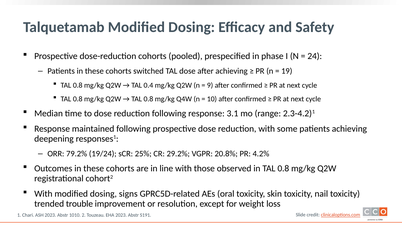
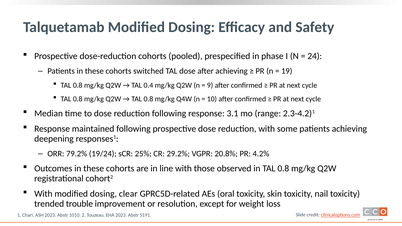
signs: signs -> clear (128, 194)
